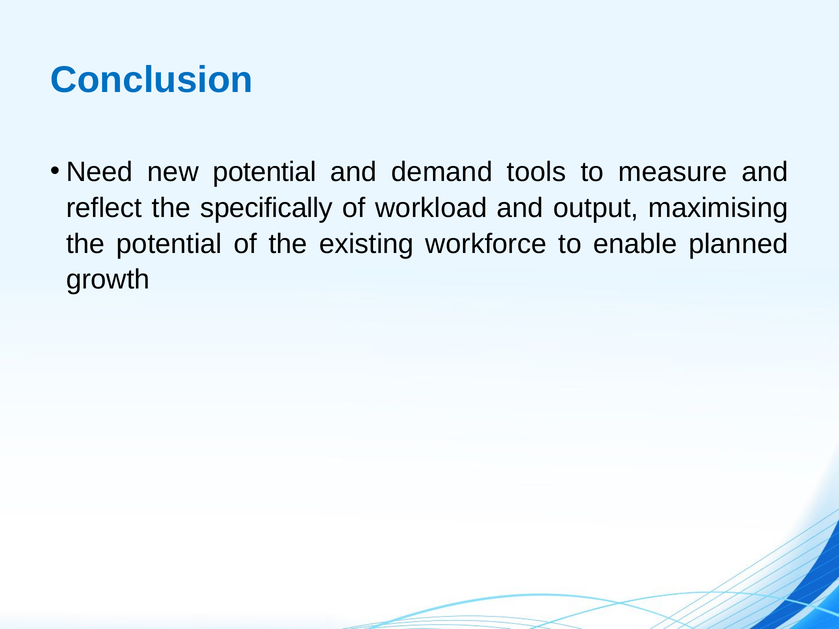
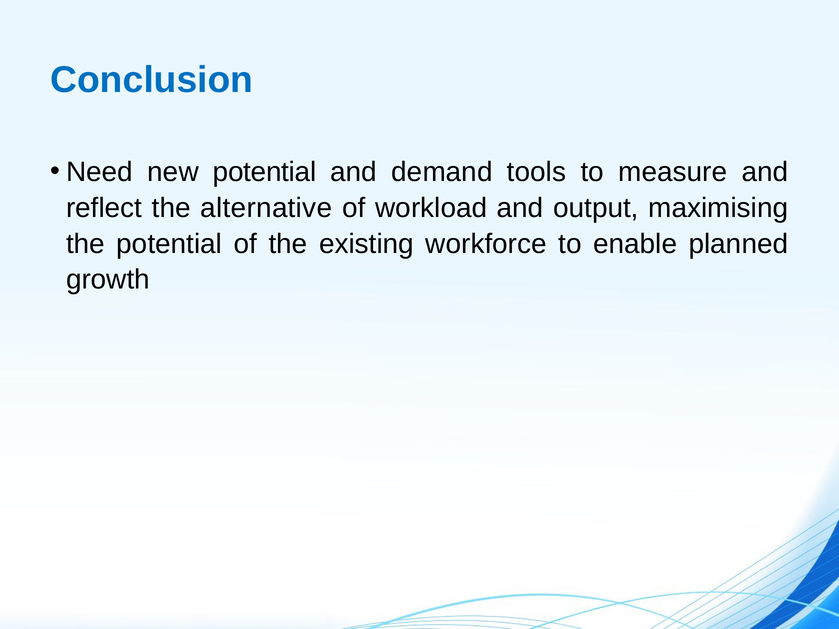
specifically: specifically -> alternative (266, 208)
